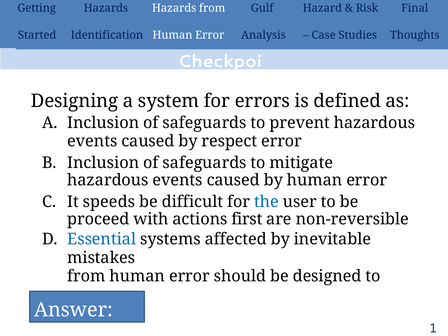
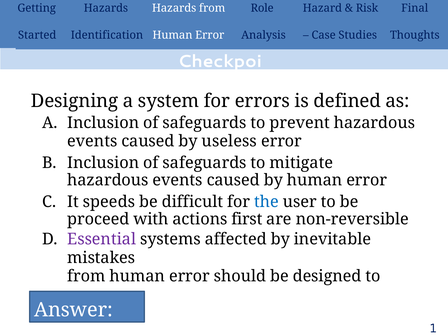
Gulf: Gulf -> Role (262, 8)
respect: respect -> useless (229, 141)
Essential colour: blue -> purple (102, 239)
